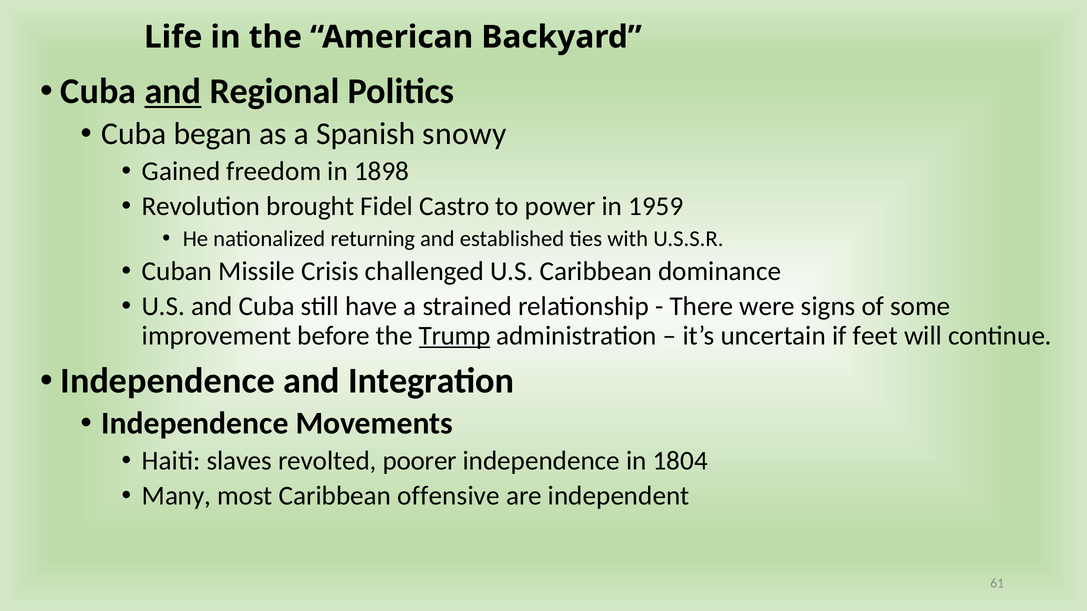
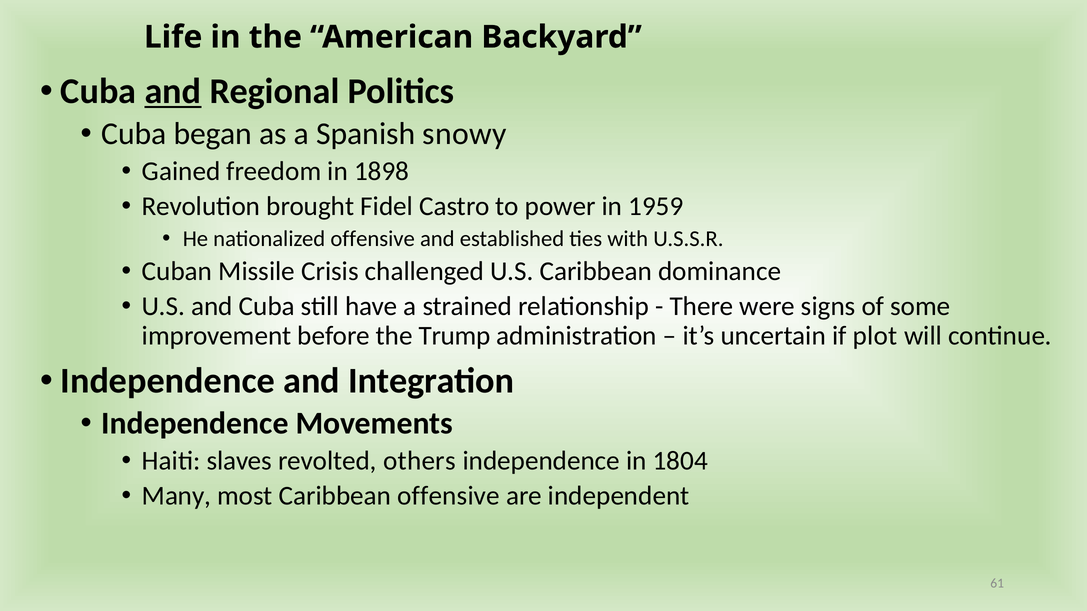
nationalized returning: returning -> offensive (373, 239)
Trump underline: present -> none (455, 336)
feet: feet -> plot (875, 336)
poorer: poorer -> others (420, 461)
